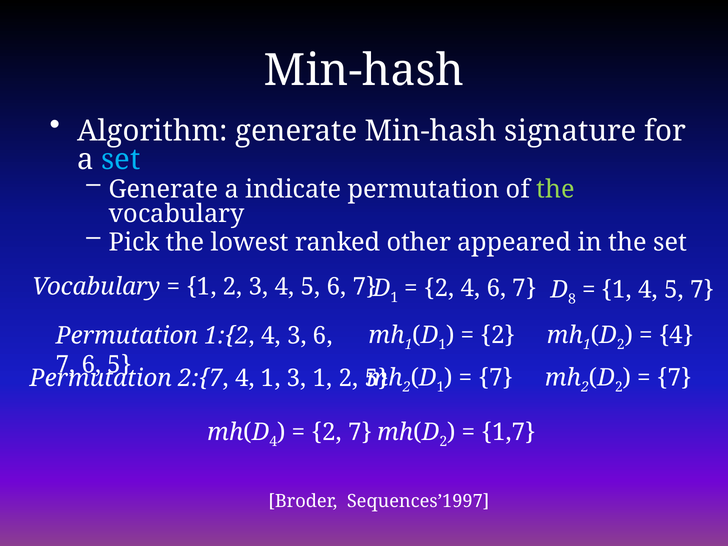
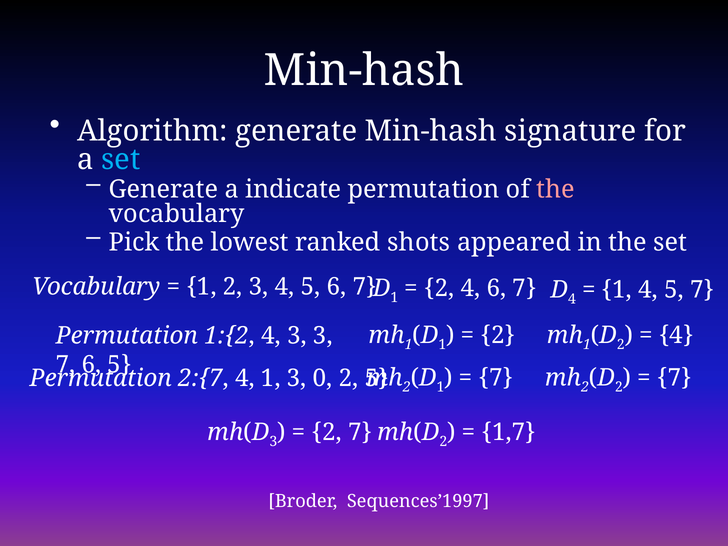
the colour: light green -> pink (556, 190)
other: other -> shots (419, 243)
8: 8 -> 4 (572, 299)
3 6: 6 -> 3 (323, 336)
3 1: 1 -> 0 (323, 378)
4: 4 -> 3 (273, 441)
